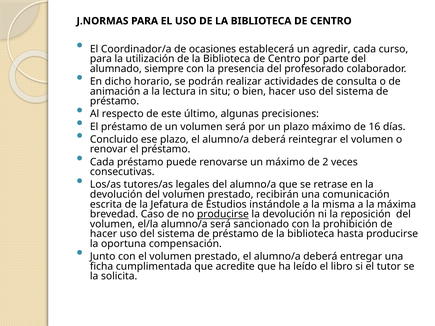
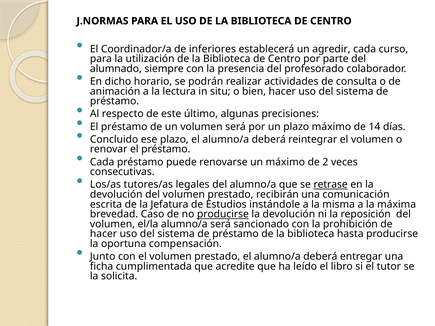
ocasiones: ocasiones -> inferiores (212, 49)
16: 16 -> 14 (374, 127)
retrase underline: none -> present (331, 185)
